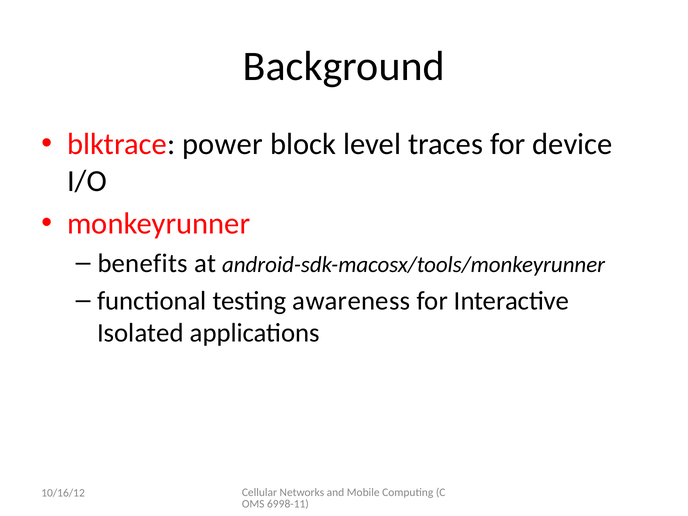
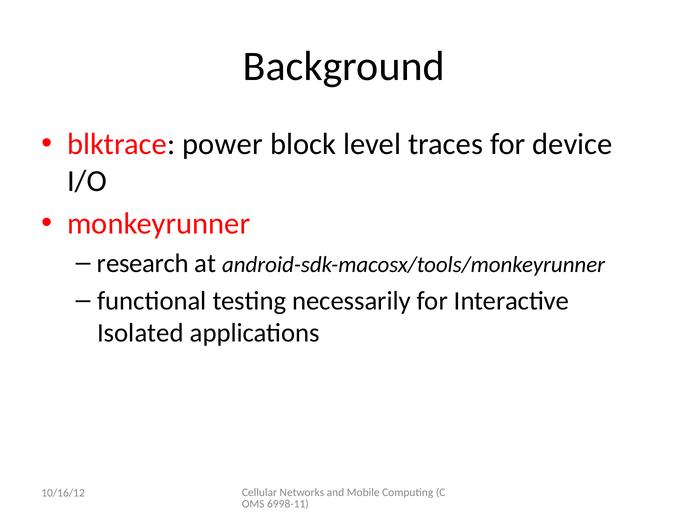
benefits: benefits -> research (143, 263)
awareness: awareness -> necessarily (351, 301)
